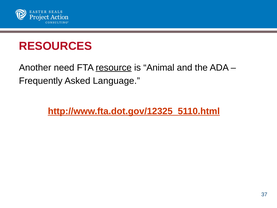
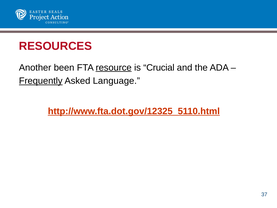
need: need -> been (64, 67)
Animal: Animal -> Crucial (159, 67)
Frequently underline: none -> present (41, 81)
